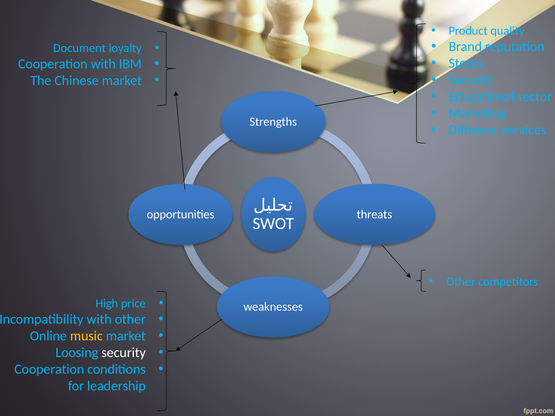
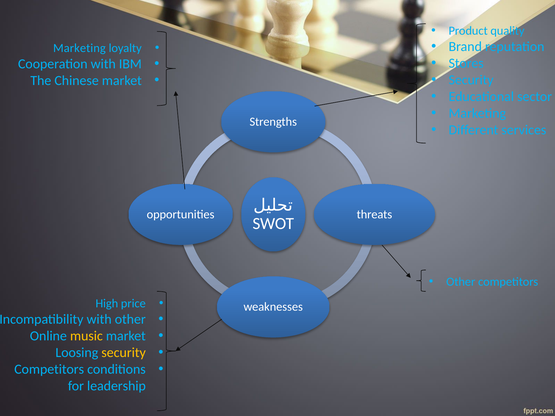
Document: Document -> Marketing (79, 48)
security colour: white -> yellow (124, 353)
Cooperation: Cooperation -> Competitors (49, 369)
